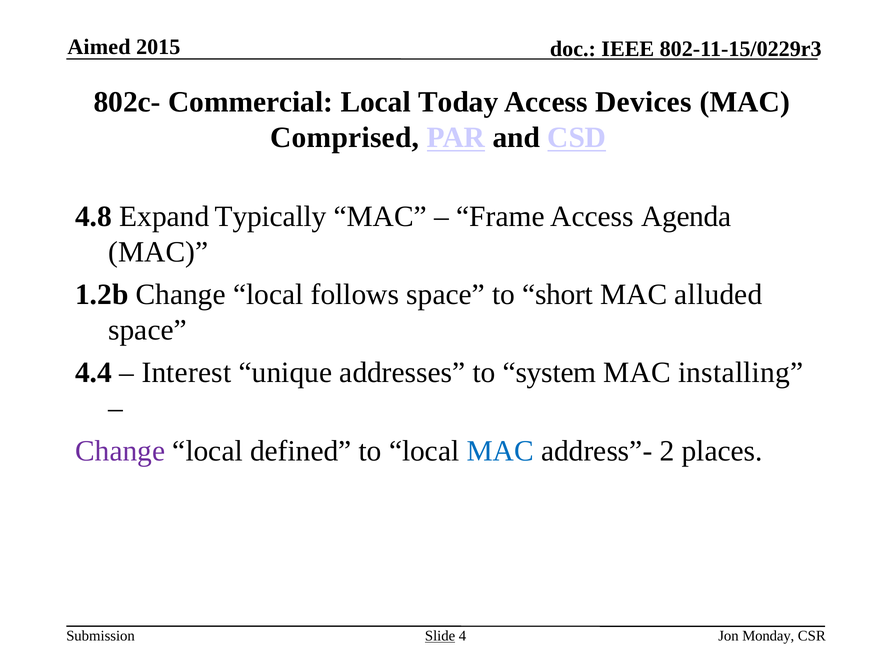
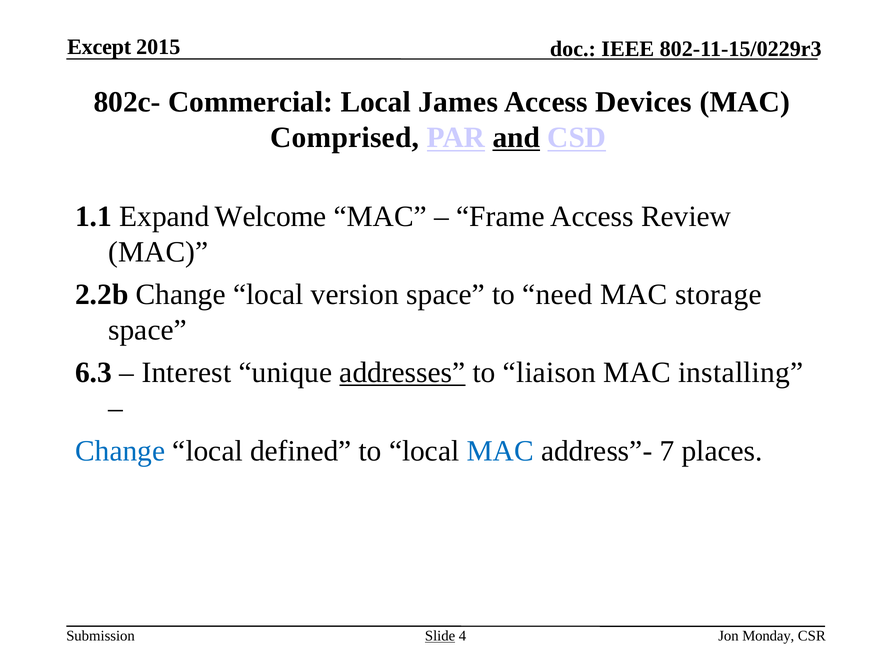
Aimed: Aimed -> Except (99, 47)
Today: Today -> James (458, 102)
and underline: none -> present (516, 138)
4.8: 4.8 -> 1.1 (94, 216)
Typically: Typically -> Welcome (271, 216)
Agenda: Agenda -> Review (686, 216)
1.2b: 1.2b -> 2.2b (102, 295)
follows: follows -> version (355, 295)
short: short -> need (557, 295)
alluded: alluded -> storage (718, 295)
4.4: 4.4 -> 6.3 (94, 373)
addresses underline: none -> present (402, 373)
system: system -> liaison (549, 373)
Change colour: purple -> blue (120, 451)
2: 2 -> 7 (667, 451)
